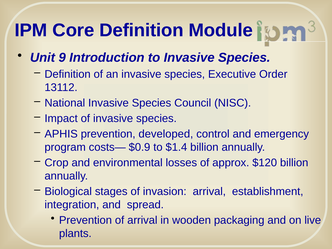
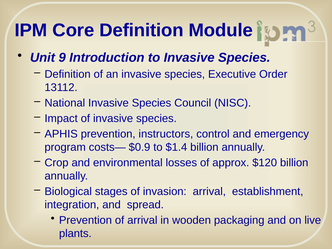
developed: developed -> instructors (166, 134)
